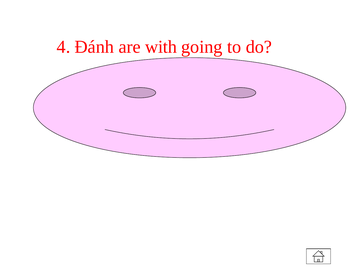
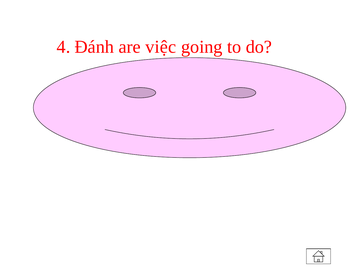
with: with -> việc (161, 47)
